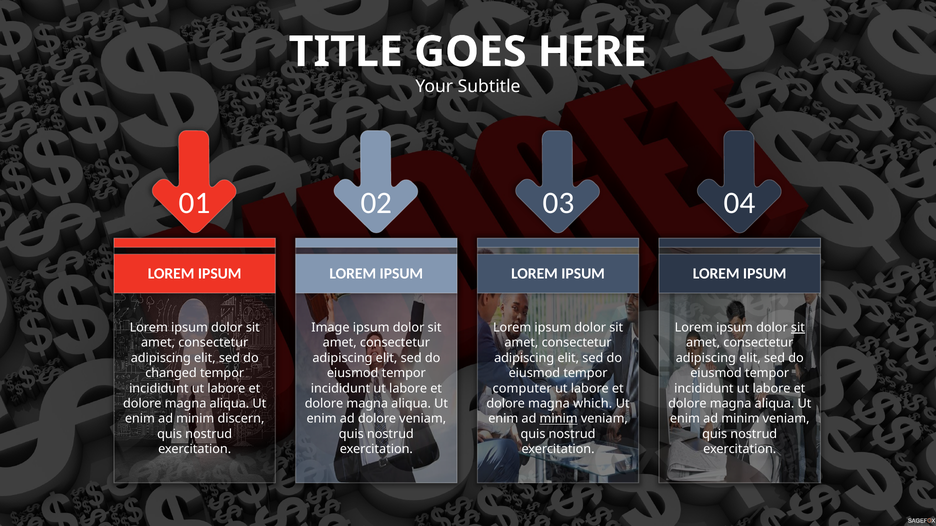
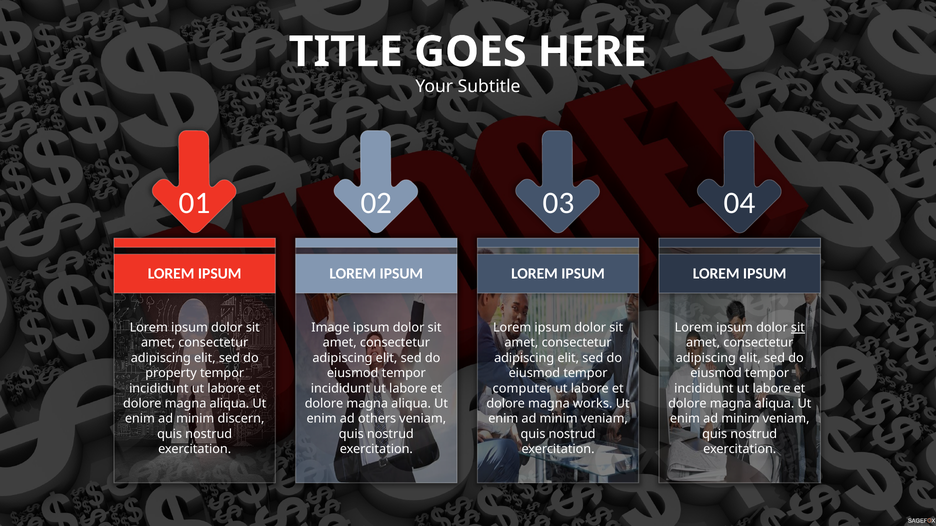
changed: changed -> property (171, 374)
which: which -> works (593, 404)
ad dolore: dolore -> others (377, 419)
minim underline: present -> none (559, 419)
